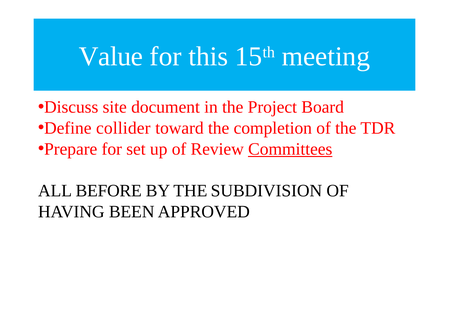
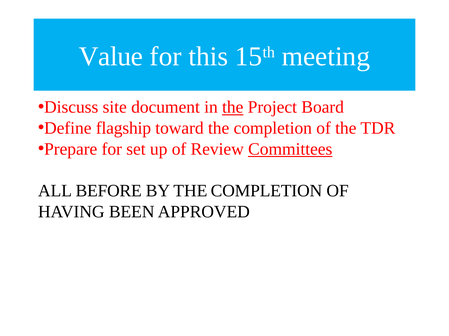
the underline: none -> present (233, 107)
collider: collider -> flagship (123, 128)
BY THE SUBDIVISION: SUBDIVISION -> COMPLETION (266, 191)
